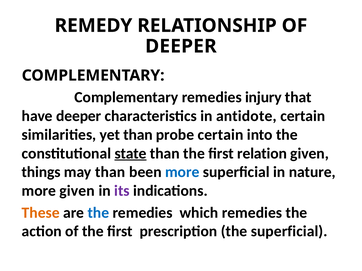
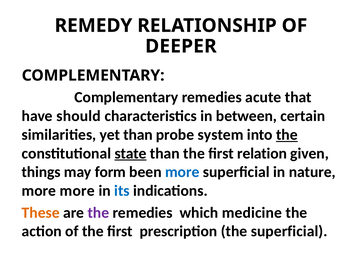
injury: injury -> acute (263, 98)
have deeper: deeper -> should (79, 116)
antidote: antidote -> between (246, 116)
probe certain: certain -> system (221, 135)
the underline: none -> present (287, 135)
may than: than -> form (110, 172)
more given: given -> more (77, 191)
its colour: purple -> blue (122, 191)
the colour: blue -> purple (98, 213)
which remedies: remedies -> medicine (252, 213)
